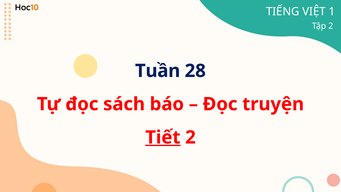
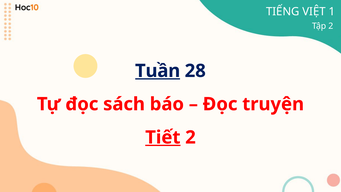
Tuần underline: none -> present (158, 71)
